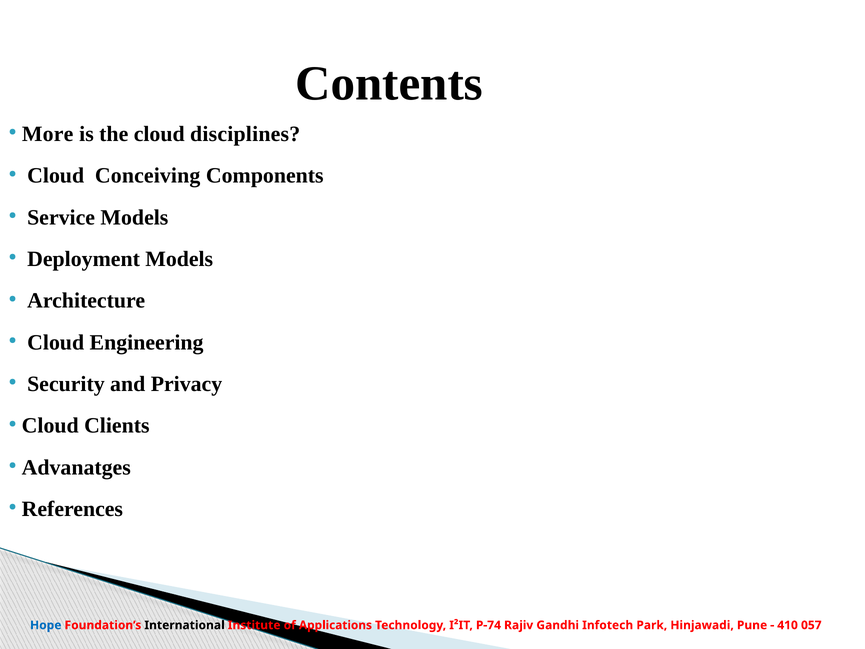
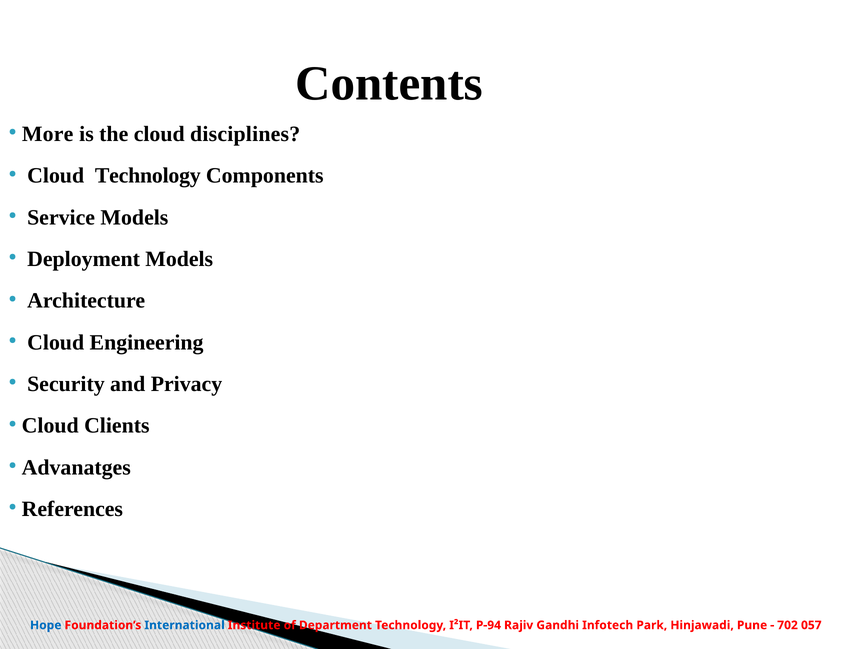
Cloud Conceiving: Conceiving -> Technology (148, 176)
International colour: black -> blue (185, 625)
Applications: Applications -> Department (335, 625)
P-74: P-74 -> P-94 (488, 625)
410: 410 -> 702 (788, 625)
